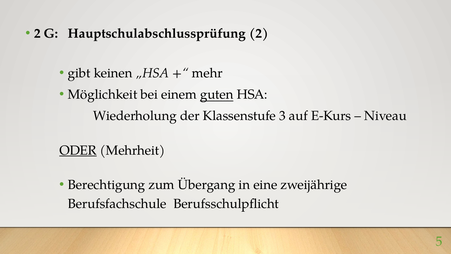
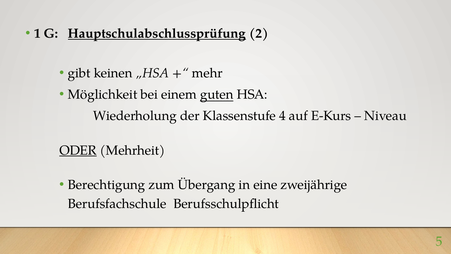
2: 2 -> 1 (37, 34)
Hauptschulabschlussprüfung underline: none -> present (157, 34)
3: 3 -> 4 (282, 116)
